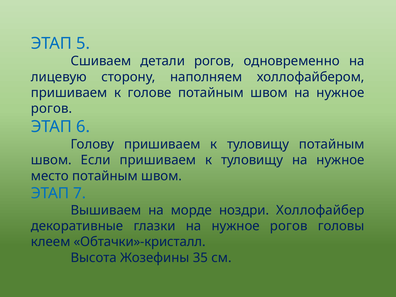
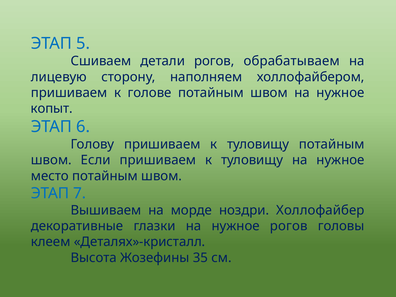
одновременно: одновременно -> обрабатываем (292, 61)
рогов: рогов -> копыт (52, 109)
Обтачки»-кристалл: Обтачки»-кристалл -> Деталях»-кристалл (140, 242)
